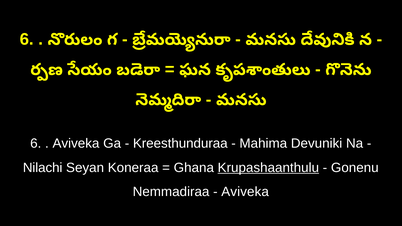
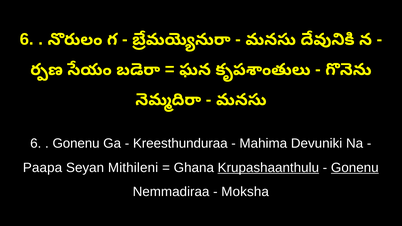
Aviveka: Aviveka -> Gonenu (76, 144)
Nilachi: Nilachi -> Paapa (43, 168)
Koneraa: Koneraa -> Mithileni (133, 168)
Gonenu underline: none -> present (355, 168)
Aviveka: Aviveka -> Moksha (245, 192)
